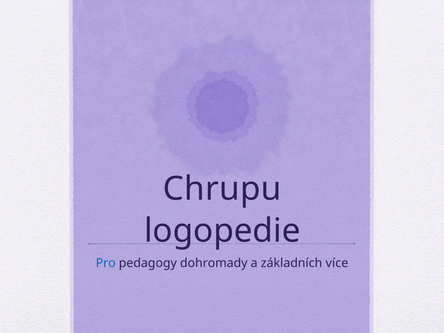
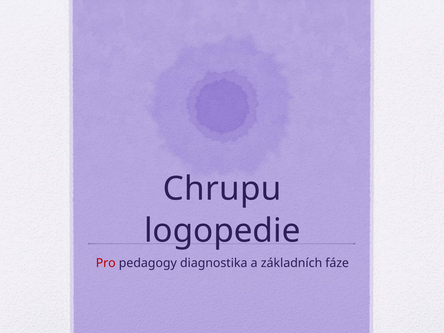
Pro colour: blue -> red (106, 263)
dohromady: dohromady -> diagnostika (214, 263)
více: více -> fáze (337, 263)
